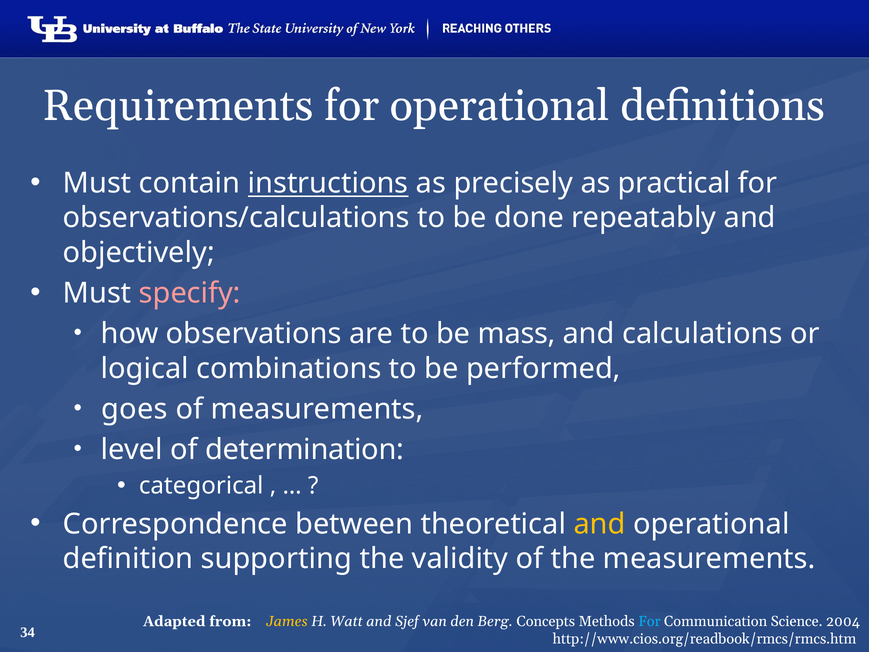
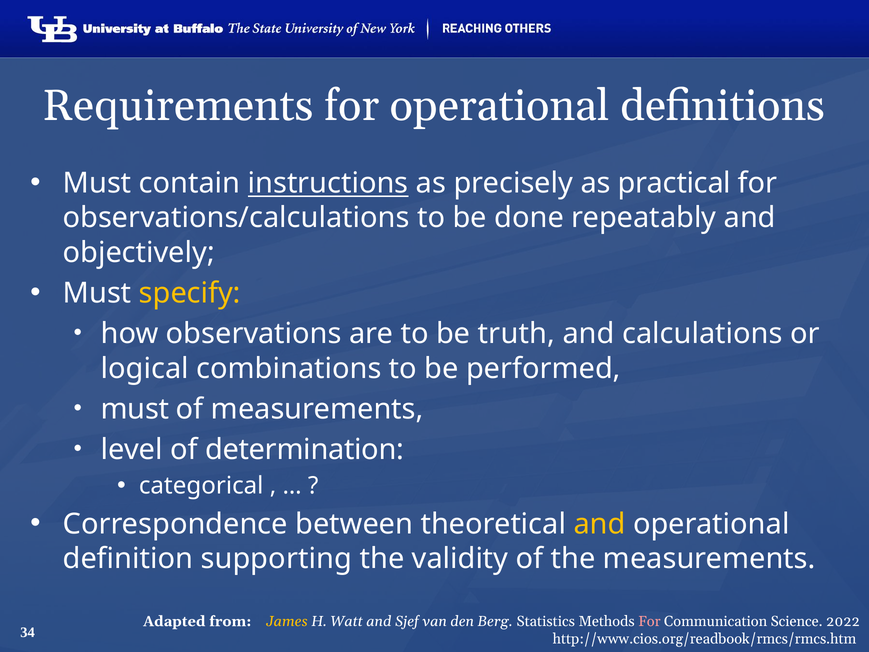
specify colour: pink -> yellow (190, 293)
mass: mass -> truth (516, 334)
goes: goes -> must (135, 409)
Concepts: Concepts -> Statistics (546, 621)
For colour: light blue -> pink (649, 621)
2004: 2004 -> 2022 (843, 621)
